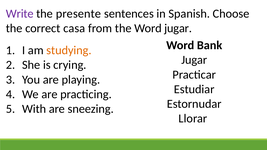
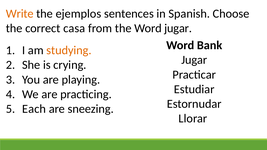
Write colour: purple -> orange (20, 14)
presente: presente -> ejemplos (78, 14)
With: With -> Each (34, 109)
